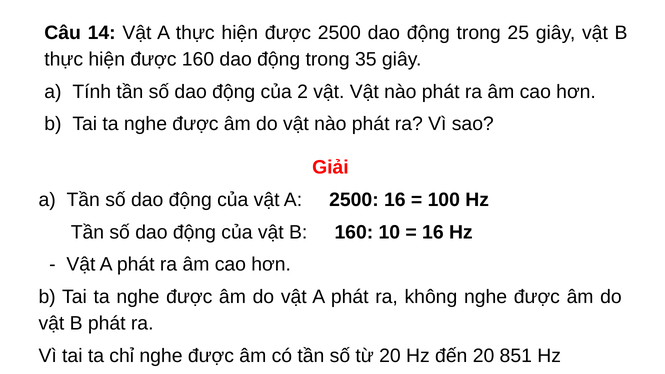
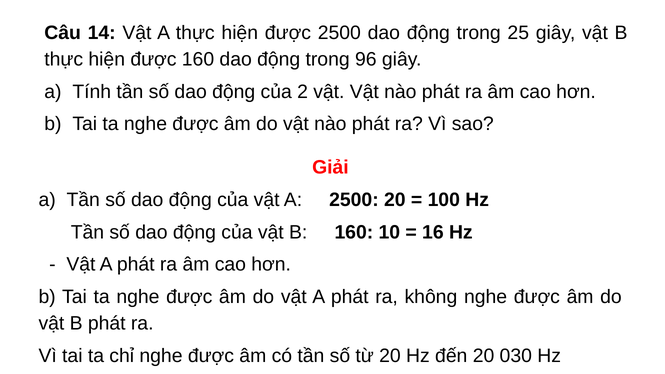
35: 35 -> 96 (366, 59)
2500 16: 16 -> 20 (395, 200)
851: 851 -> 030 (516, 356)
